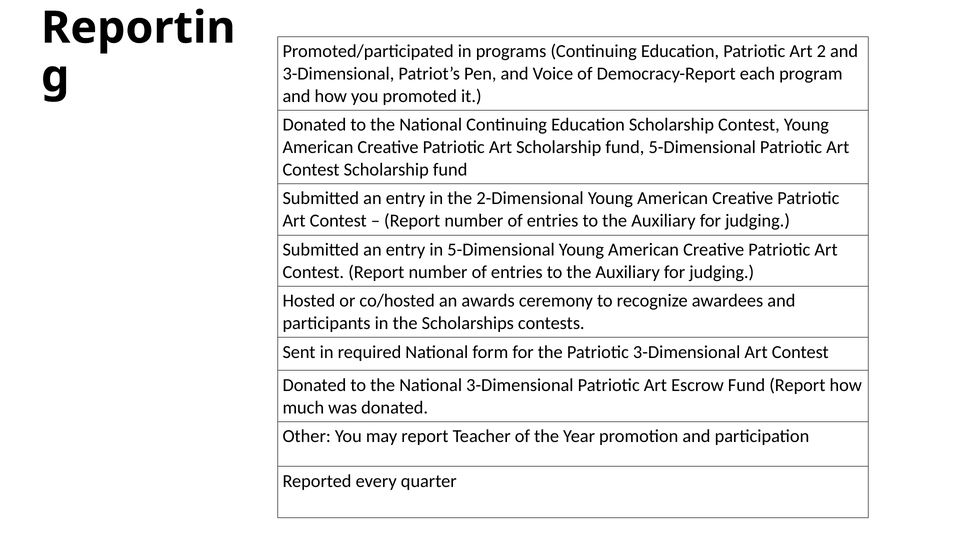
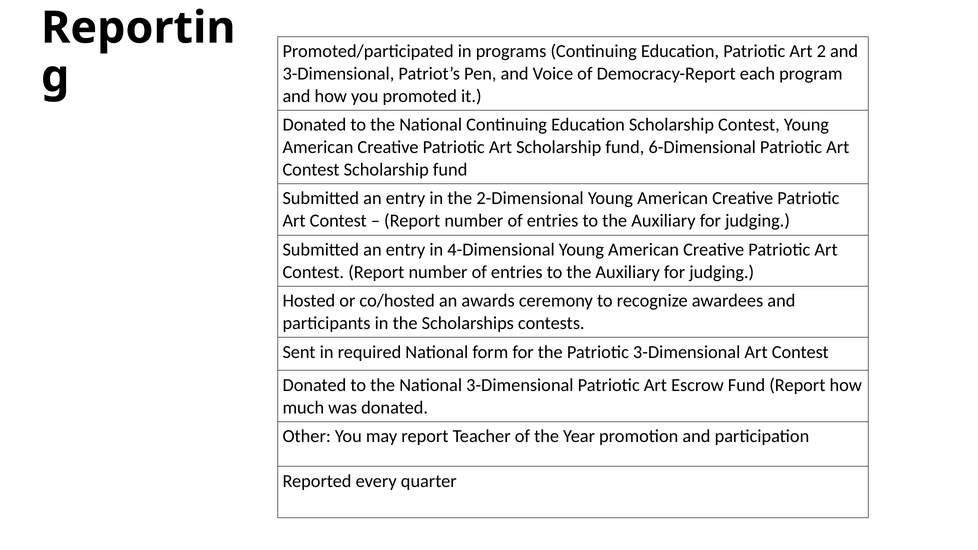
fund 5-Dimensional: 5-Dimensional -> 6-Dimensional (702, 147)
in 5-Dimensional: 5-Dimensional -> 4-Dimensional (501, 250)
